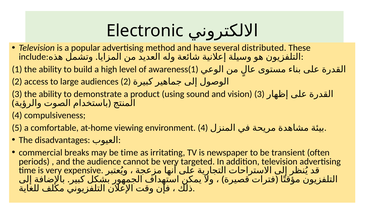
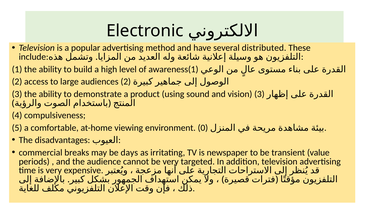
environment 4: 4 -> 0 (203, 128)
be time: time -> days (129, 153)
often: often -> value (318, 153)
